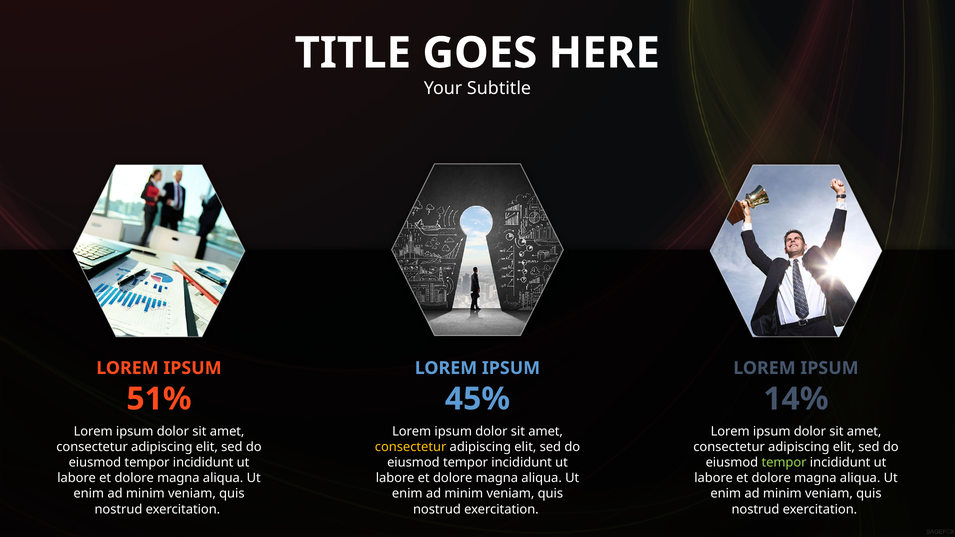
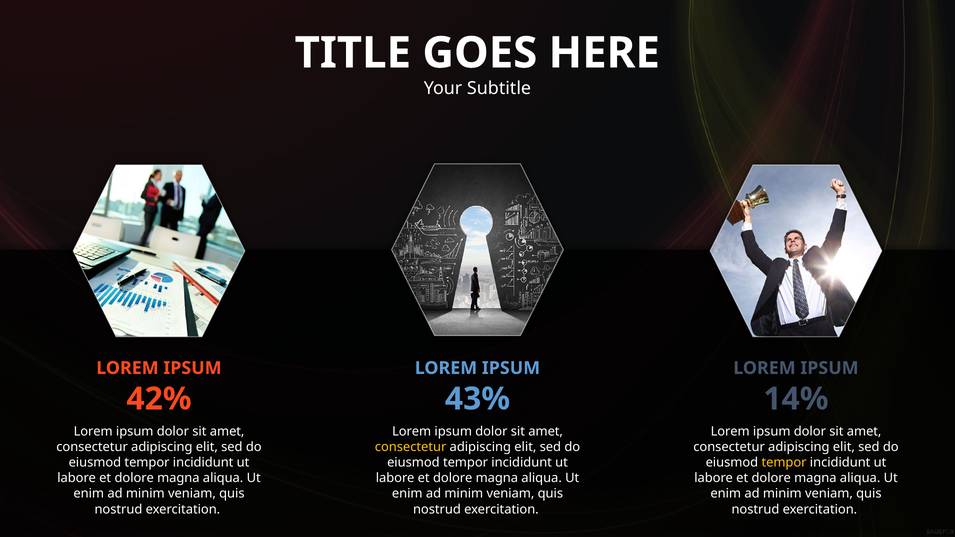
51%: 51% -> 42% (159, 399)
45%: 45% -> 43% (477, 399)
tempor colour: light green -> yellow (784, 463)
